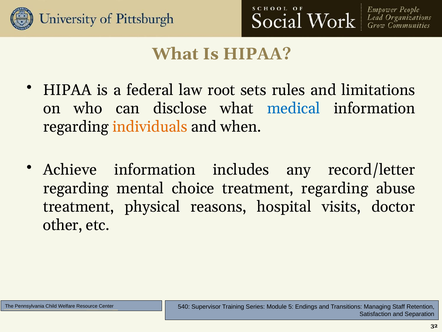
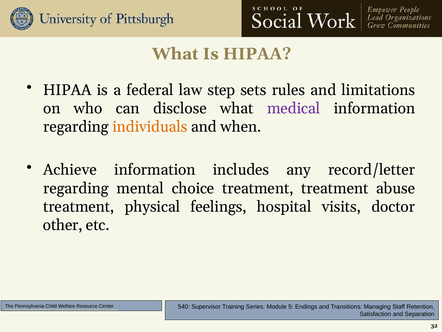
root: root -> step (221, 90)
medical colour: blue -> purple (294, 108)
treatment regarding: regarding -> treatment (335, 188)
reasons: reasons -> feelings (219, 206)
